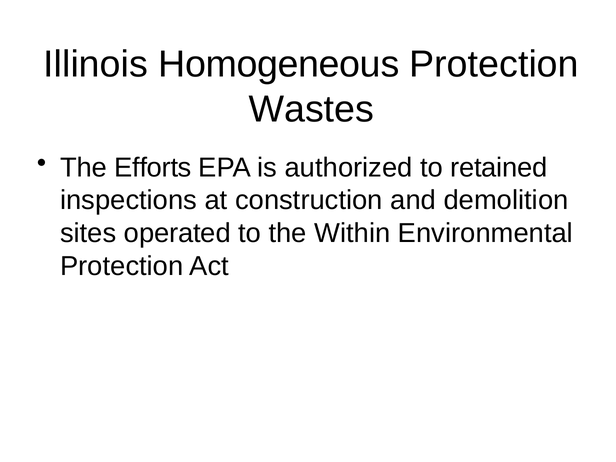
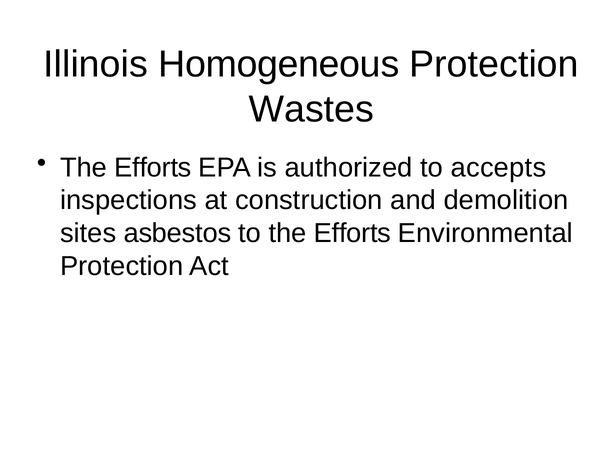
retained: retained -> accepts (499, 168)
operated: operated -> asbestos (177, 233)
to the Within: Within -> Efforts (352, 233)
